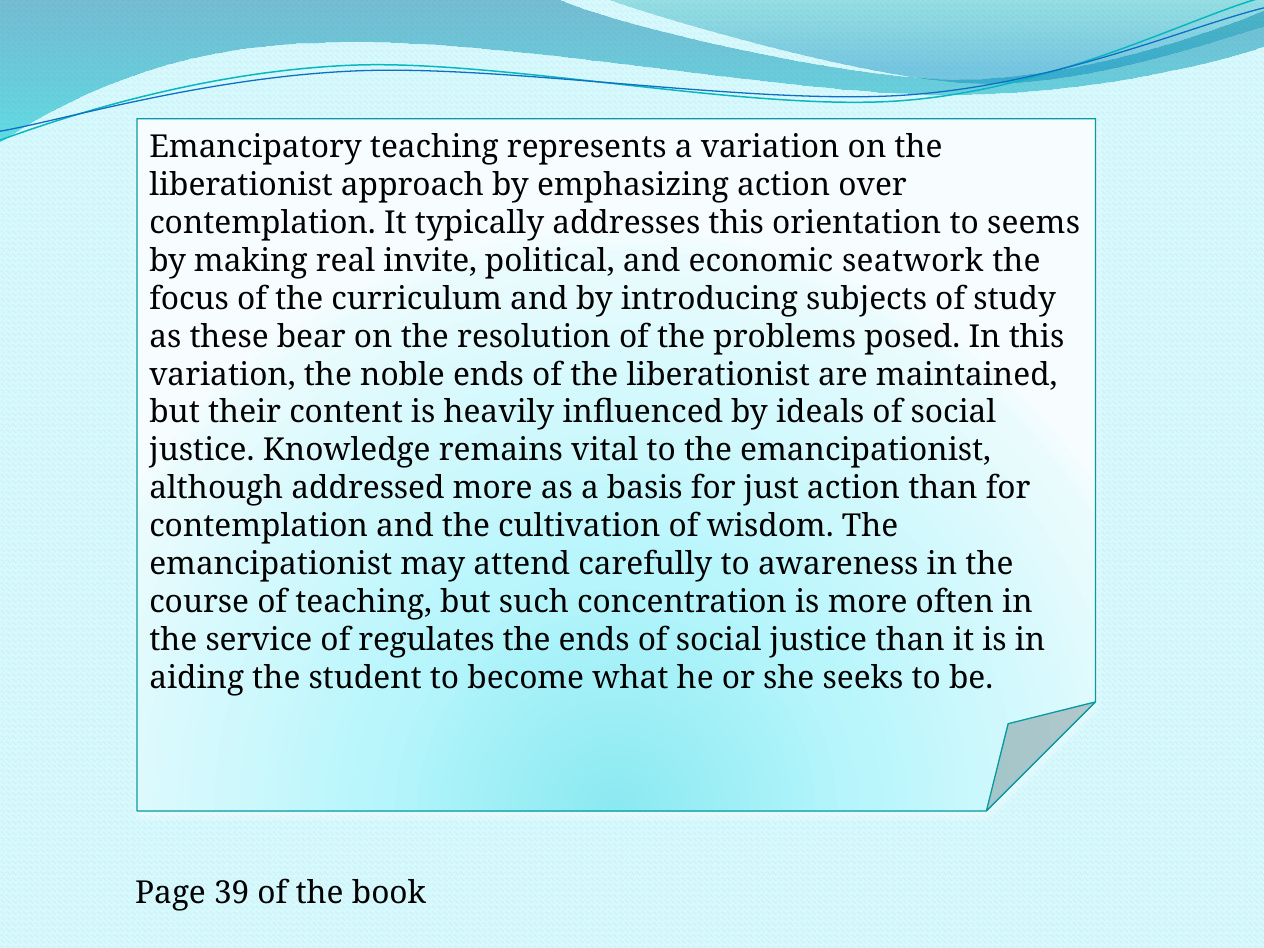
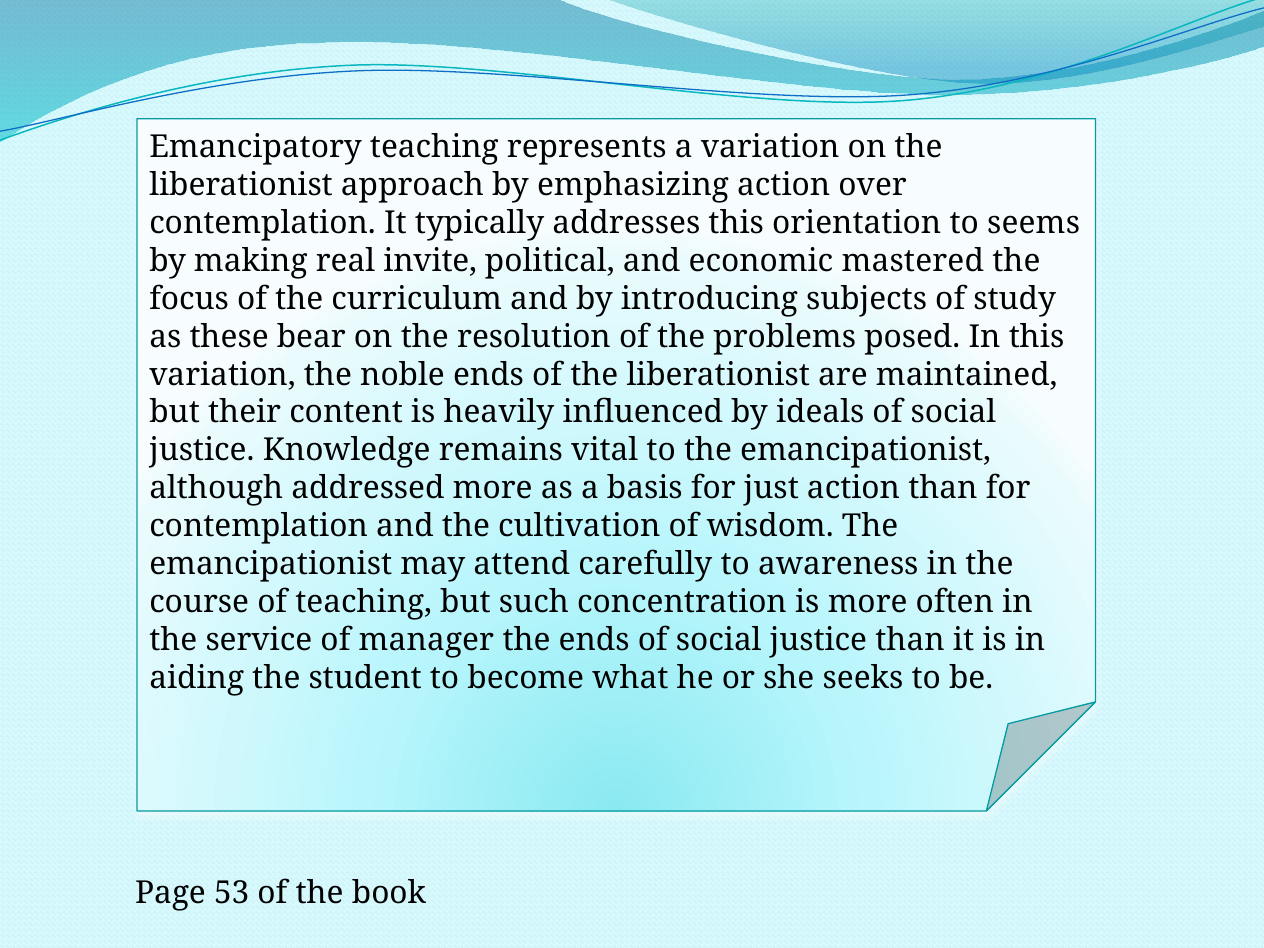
seatwork: seatwork -> mastered (913, 261)
regulates: regulates -> manager (426, 640)
39: 39 -> 53 (232, 893)
